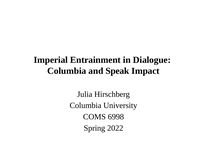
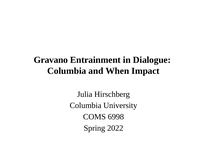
Imperial: Imperial -> Gravano (51, 60)
Speak: Speak -> When (117, 71)
